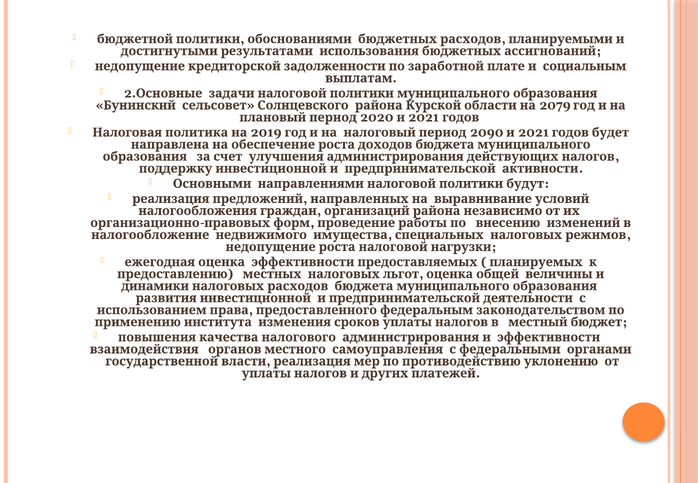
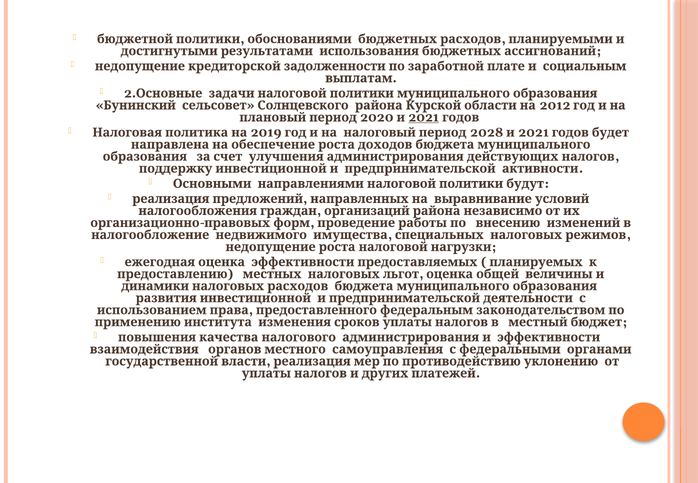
2079: 2079 -> 2012 (555, 105)
2021 underline: none -> present (424, 117)
2090: 2090 -> 2028 (487, 133)
